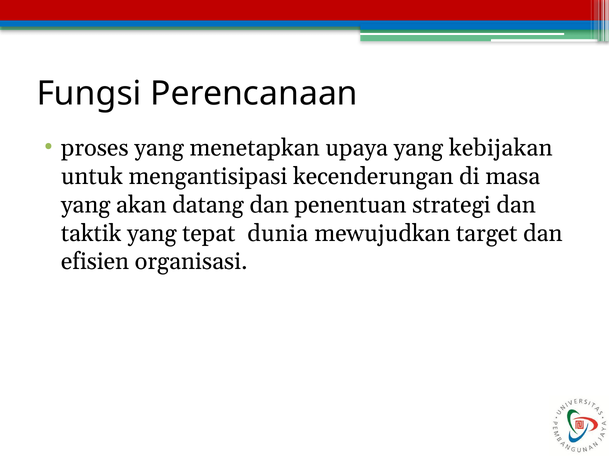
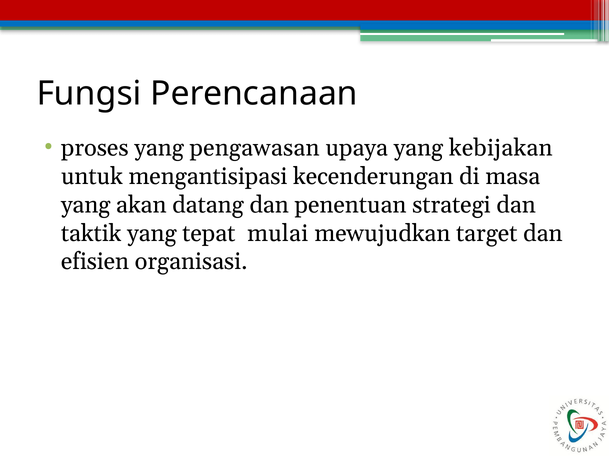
menetapkan: menetapkan -> pengawasan (255, 148)
dunia: dunia -> mulai (278, 234)
